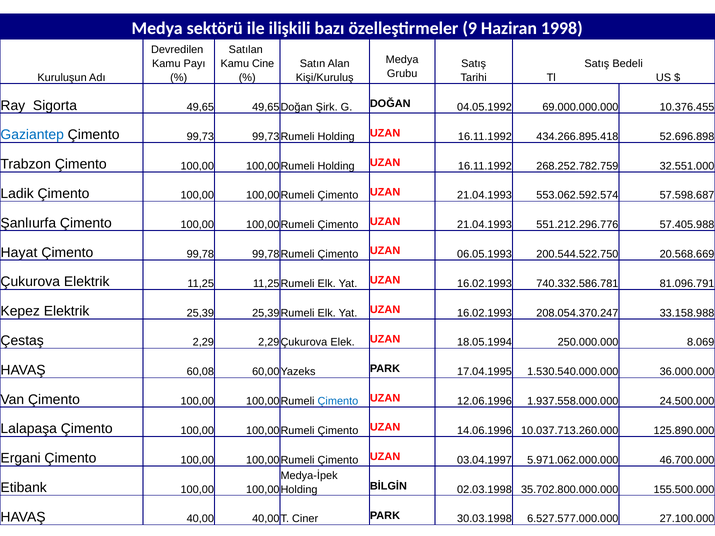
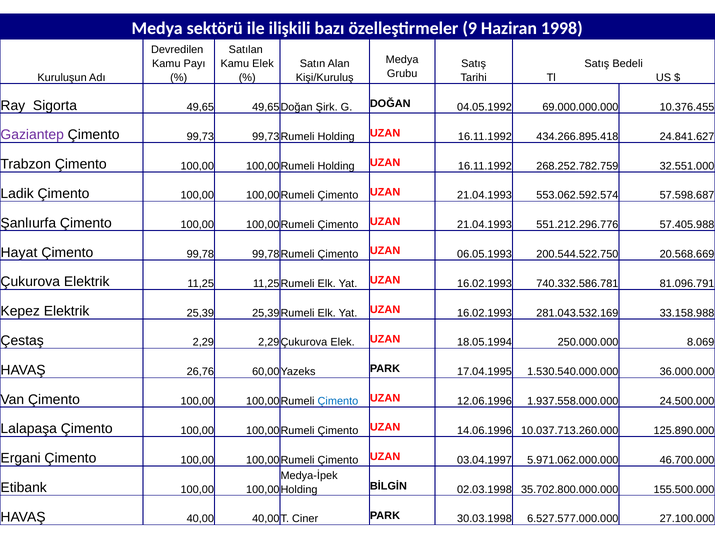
Kamu Cine: Cine -> Elek (263, 64)
Gaziantep colour: blue -> purple (32, 135)
52.696.898: 52.696.898 -> 24.841.627 (687, 137)
208.054.370.247: 208.054.370.247 -> 281.043.532.169 (577, 313)
60,08: 60,08 -> 26,76 (200, 372)
